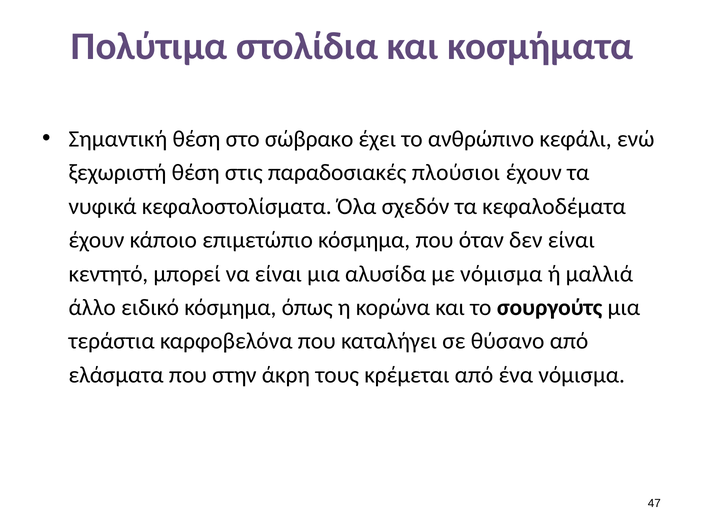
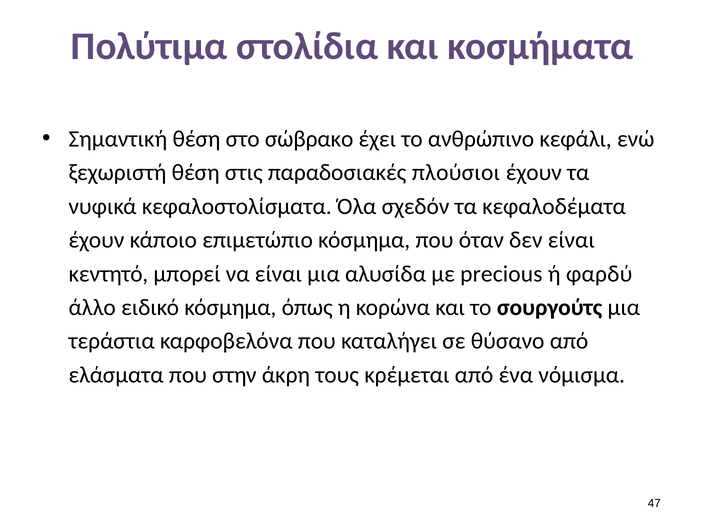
με νόμισμα: νόμισμα -> precious (501, 274)
μαλλιά: μαλλιά -> φαρδύ (599, 274)
